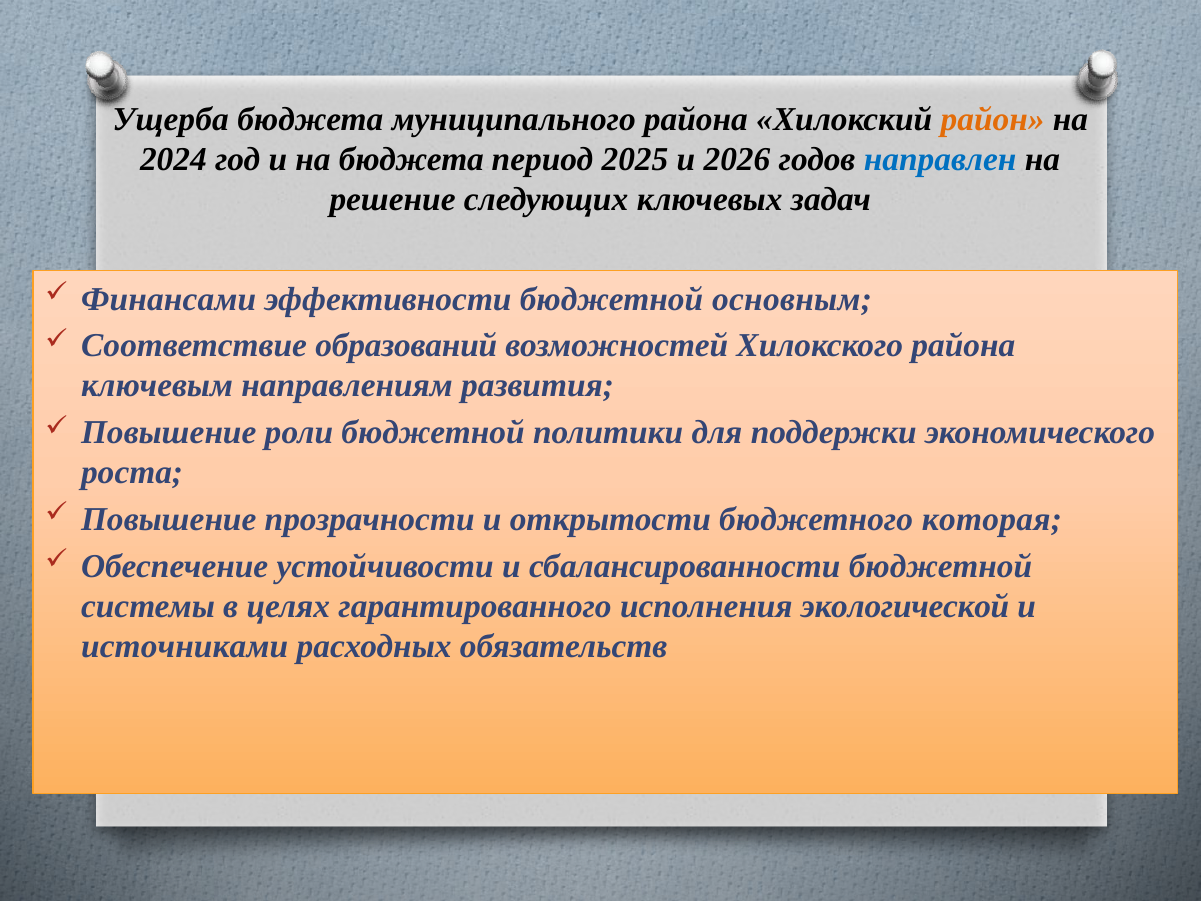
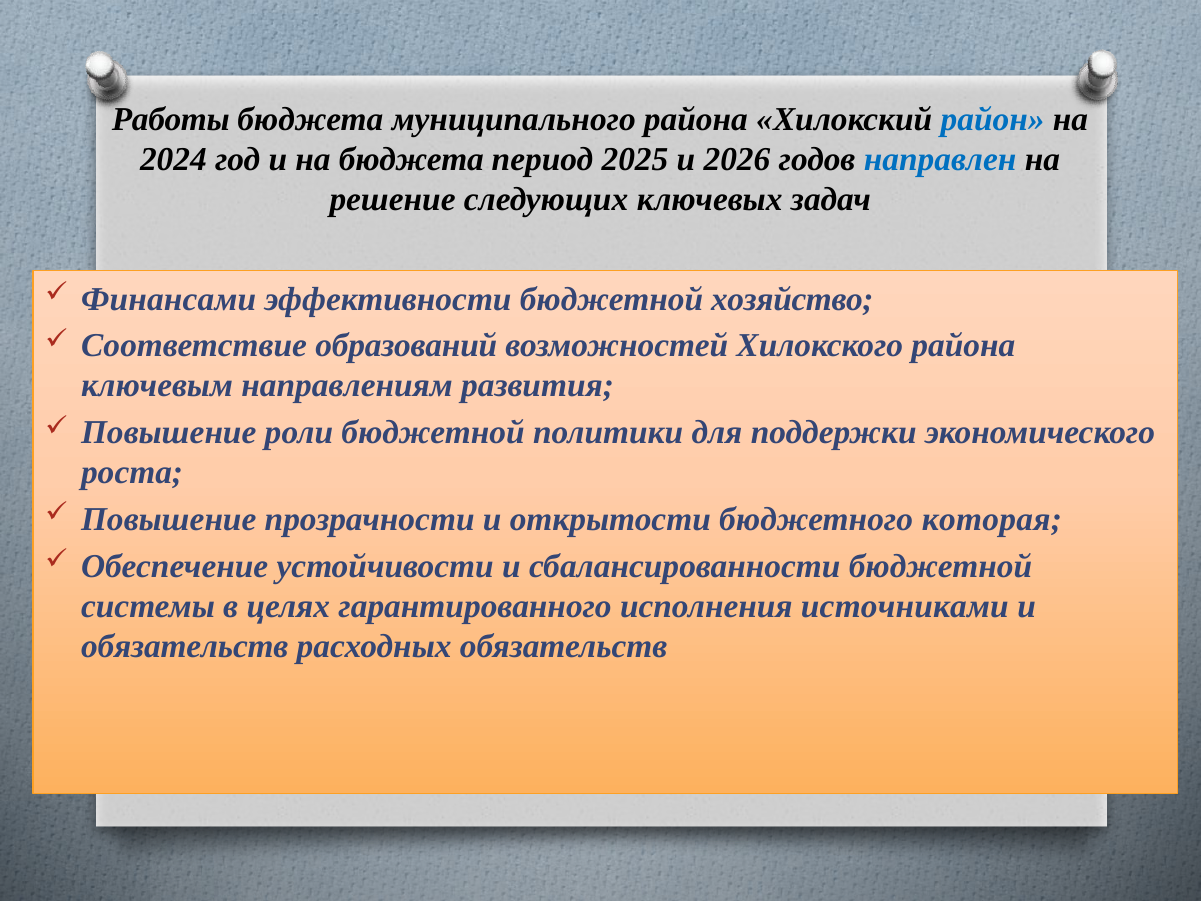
Ущерба: Ущерба -> Работы (171, 119)
район colour: orange -> blue (993, 119)
основным: основным -> хозяйство (792, 299)
экологической: экологической -> источниками (905, 606)
источниками: источниками -> обязательств (185, 646)
